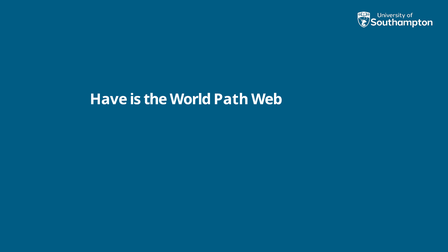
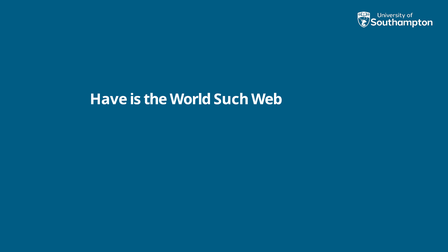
Path: Path -> Such (231, 99)
